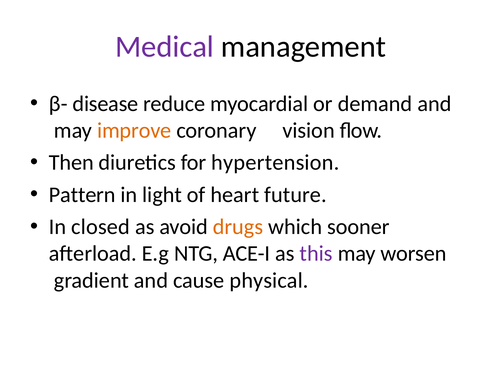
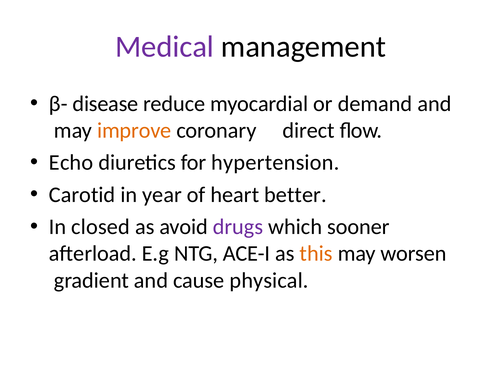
vision: vision -> direct (309, 131)
Then: Then -> Echo (71, 163)
Pattern: Pattern -> Carotid (82, 195)
light: light -> year (162, 195)
future: future -> better (295, 195)
drugs colour: orange -> purple (238, 227)
this colour: purple -> orange (316, 254)
